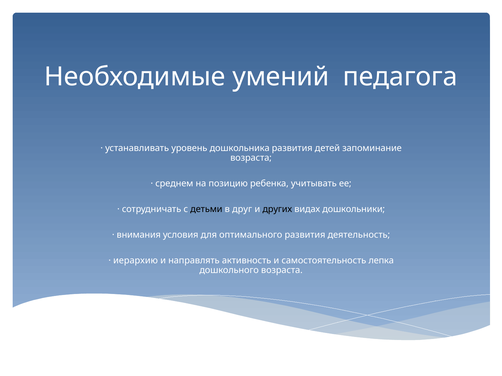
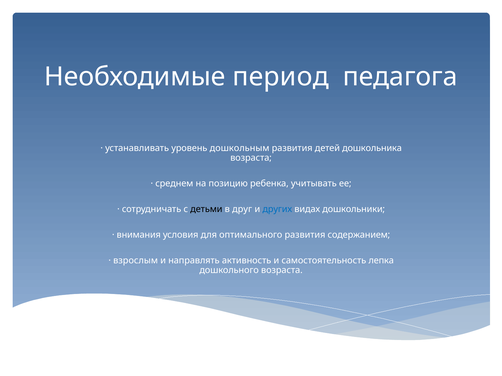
умений: умений -> период (281, 77)
дошкольника: дошкольника -> дошкольным (240, 148)
запоминание: запоминание -> дошкольника (372, 148)
других colour: black -> blue (277, 209)
деятельность: деятельность -> содержанием (359, 235)
иерархию: иерархию -> взрослым (136, 261)
